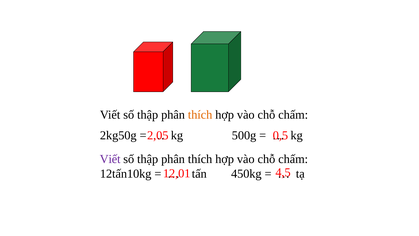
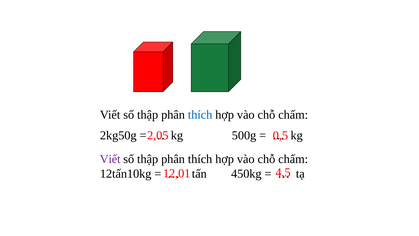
thích colour: orange -> blue (200, 114)
